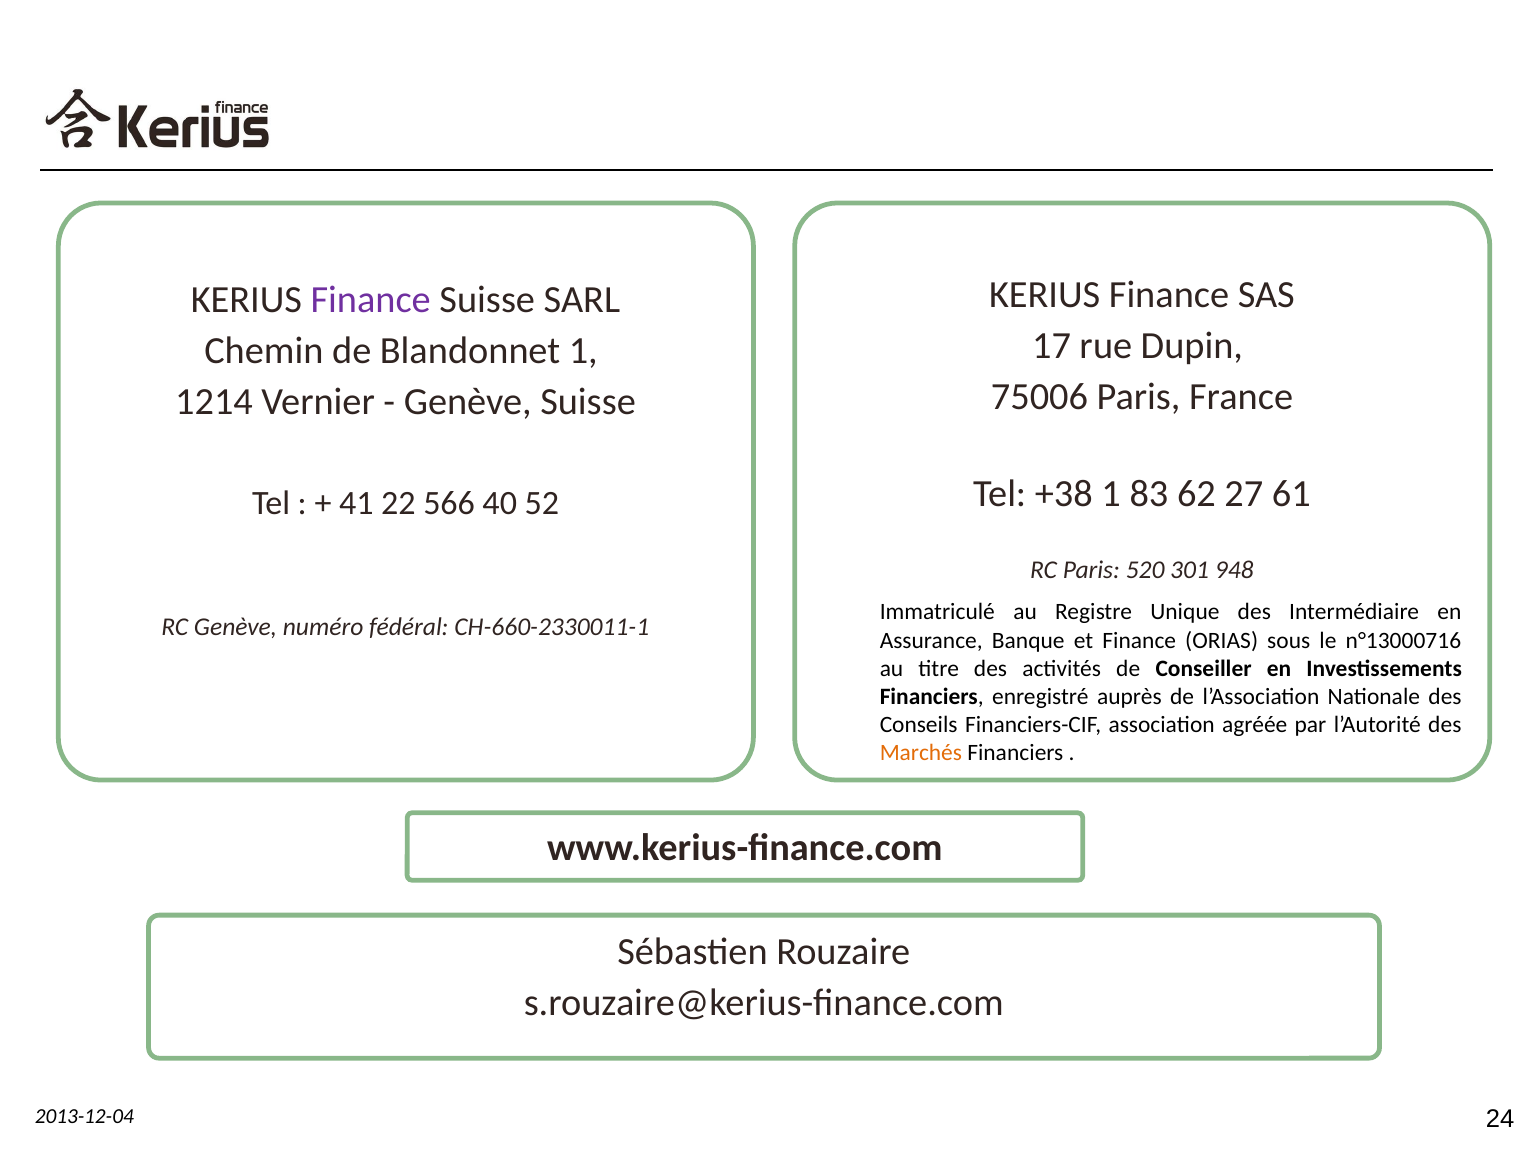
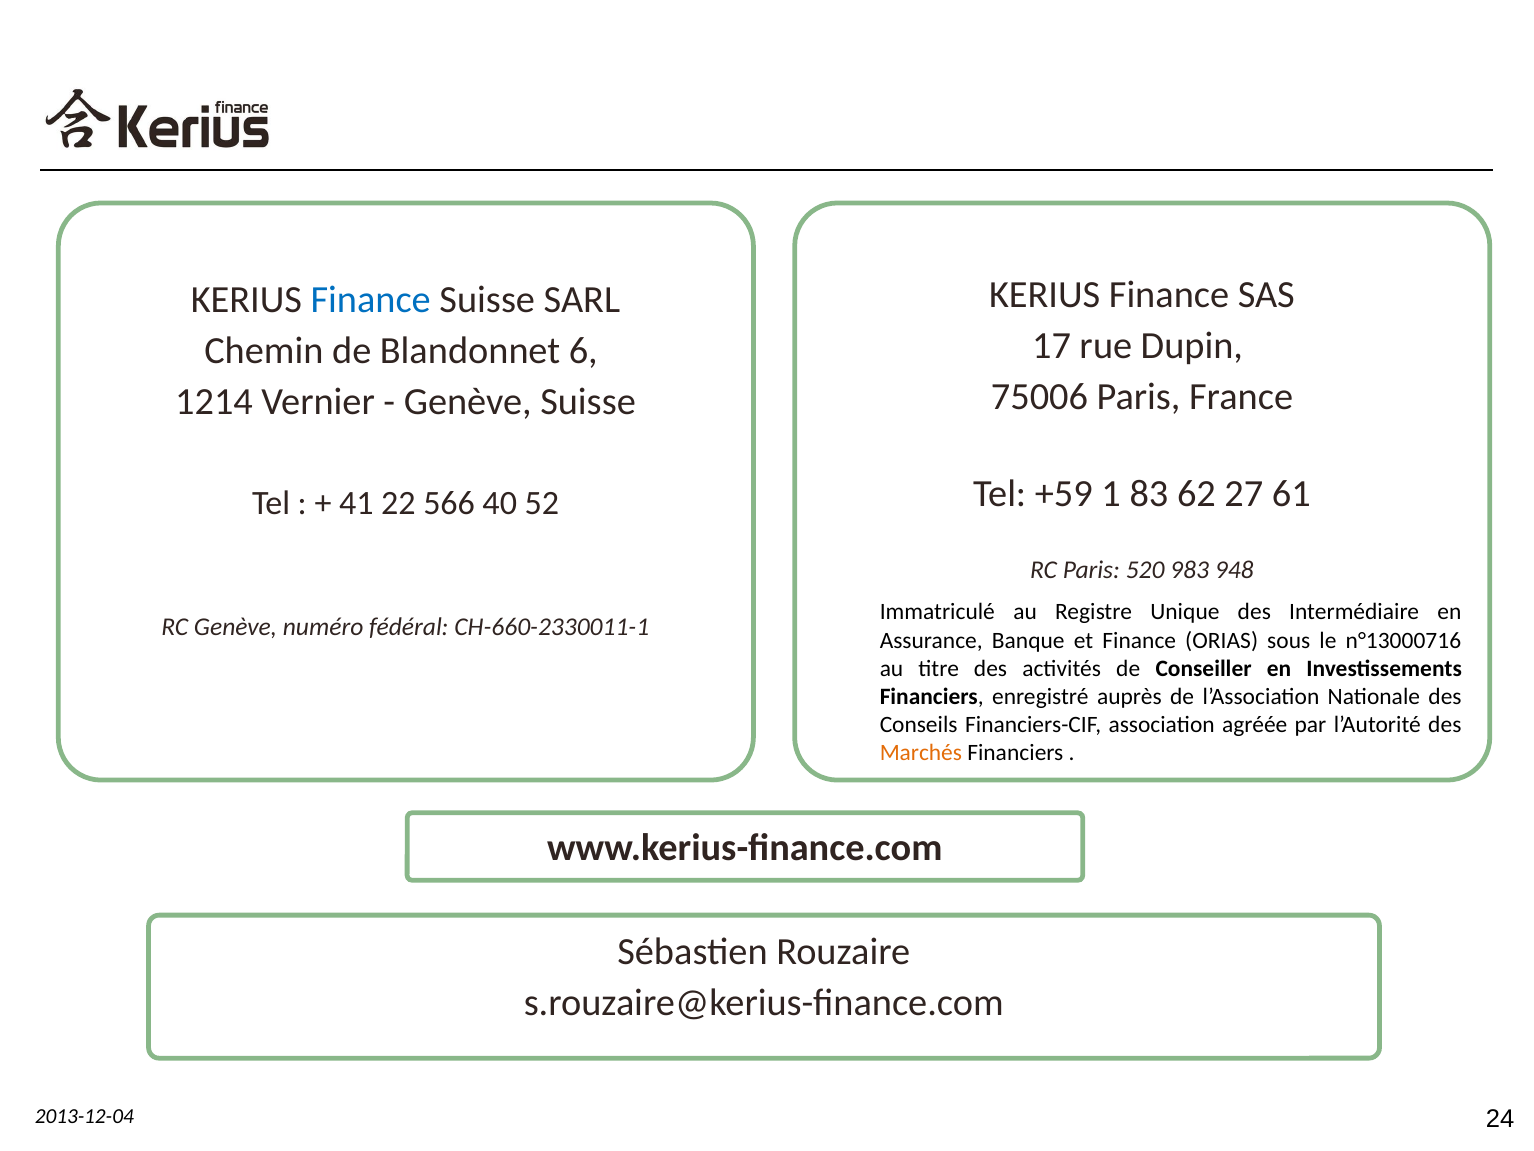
Finance colour: purple -> blue (371, 300)
Blandonnet 1: 1 -> 6 (583, 351)
+38: +38 -> +59 (1064, 494)
301: 301 -> 983 (1190, 570)
